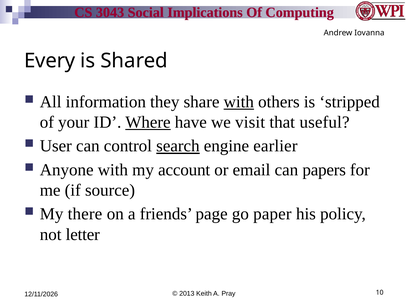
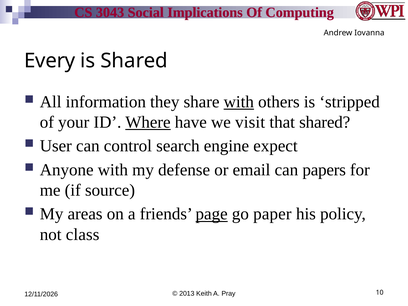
that useful: useful -> shared (325, 122)
search underline: present -> none (178, 146)
earlier: earlier -> expect (275, 146)
account: account -> defense (184, 170)
there: there -> areas (85, 214)
page underline: none -> present (212, 214)
letter: letter -> class (83, 234)
